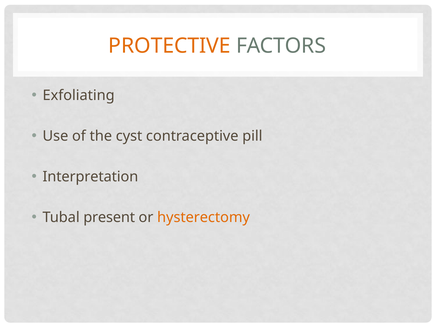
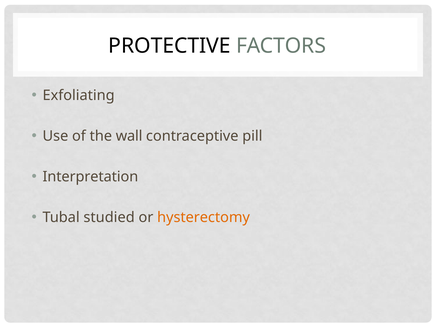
PROTECTIVE colour: orange -> black (170, 46)
cyst: cyst -> wall (129, 136)
present: present -> studied (109, 218)
